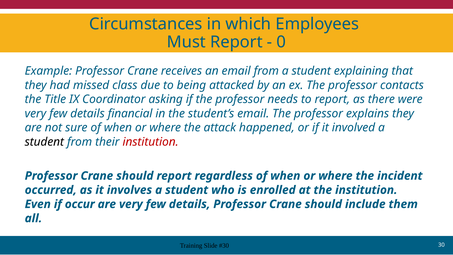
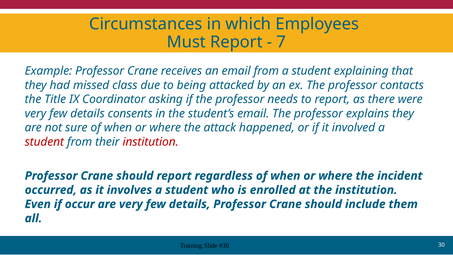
0: 0 -> 7 (281, 42)
financial: financial -> consents (130, 113)
student colour: black -> red (44, 142)
